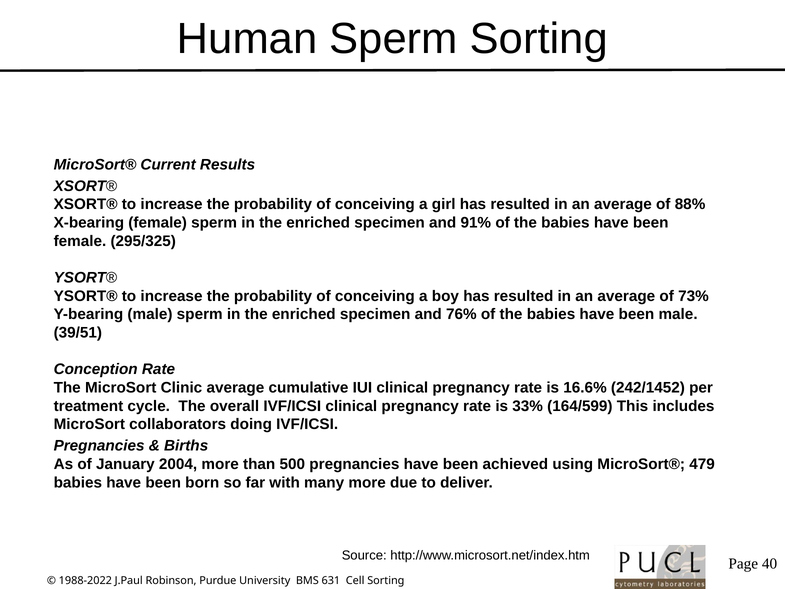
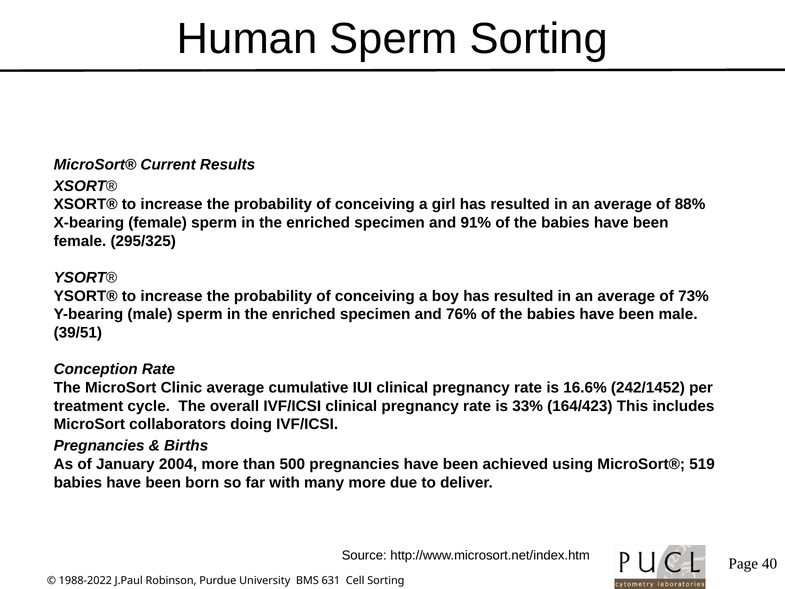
164/599: 164/599 -> 164/423 (580, 406)
479: 479 -> 519 (702, 464)
